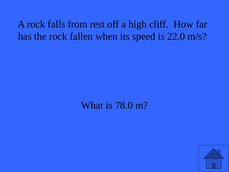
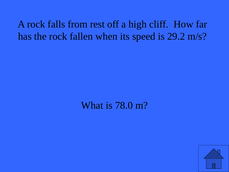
22.0: 22.0 -> 29.2 (176, 36)
